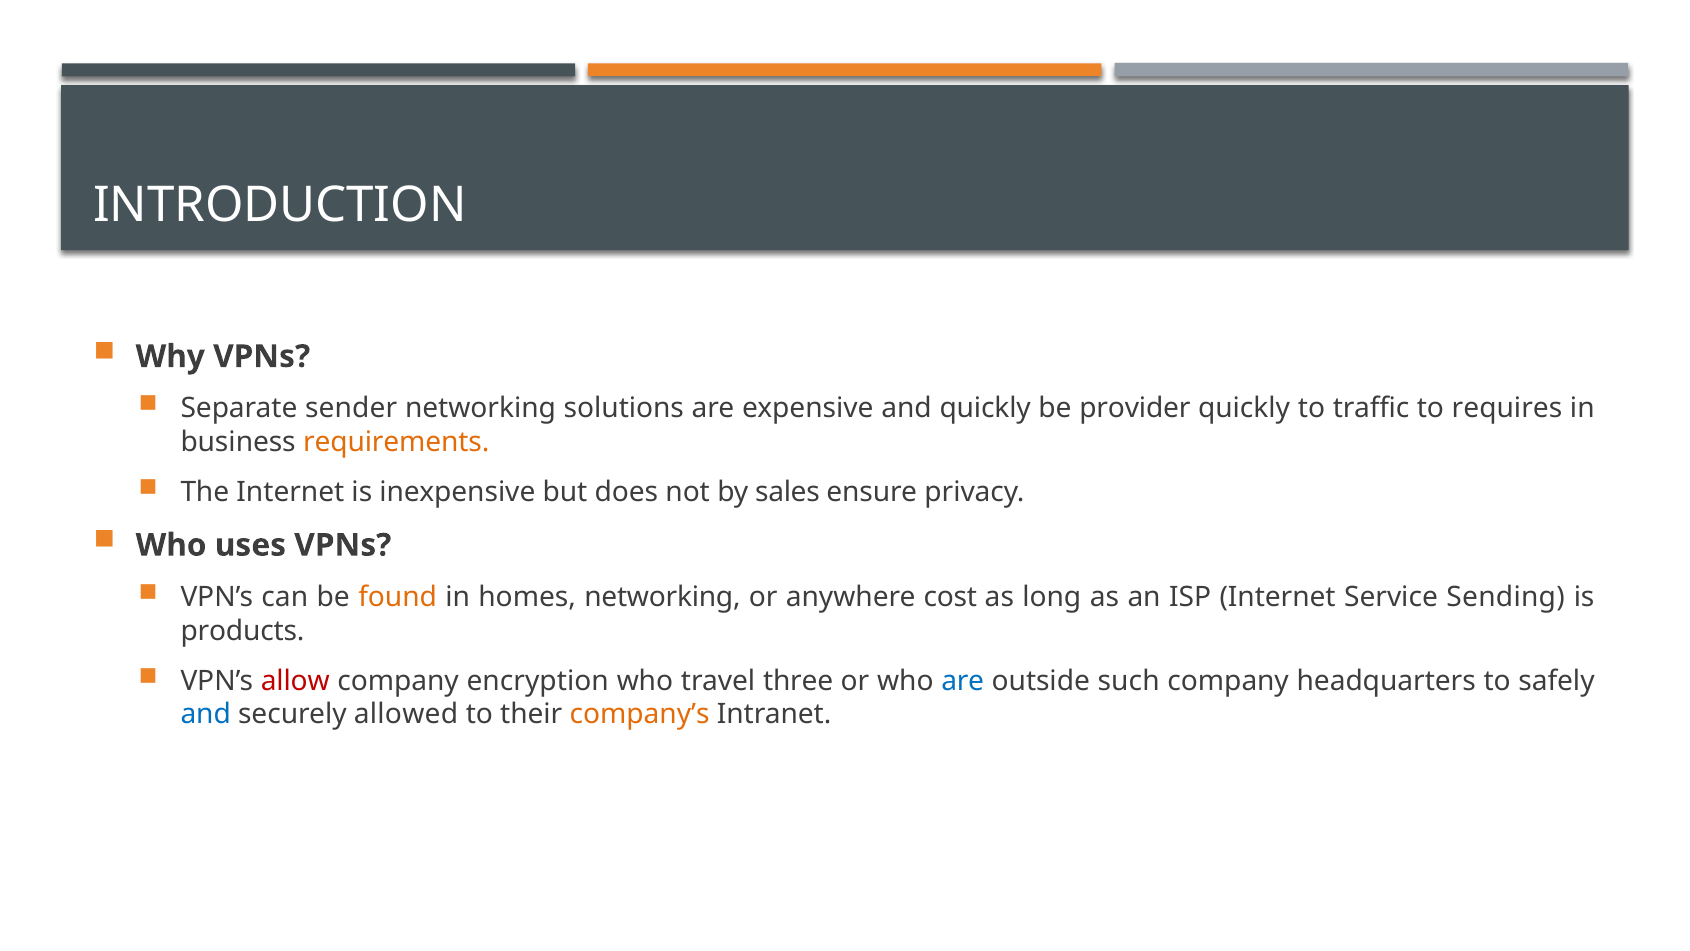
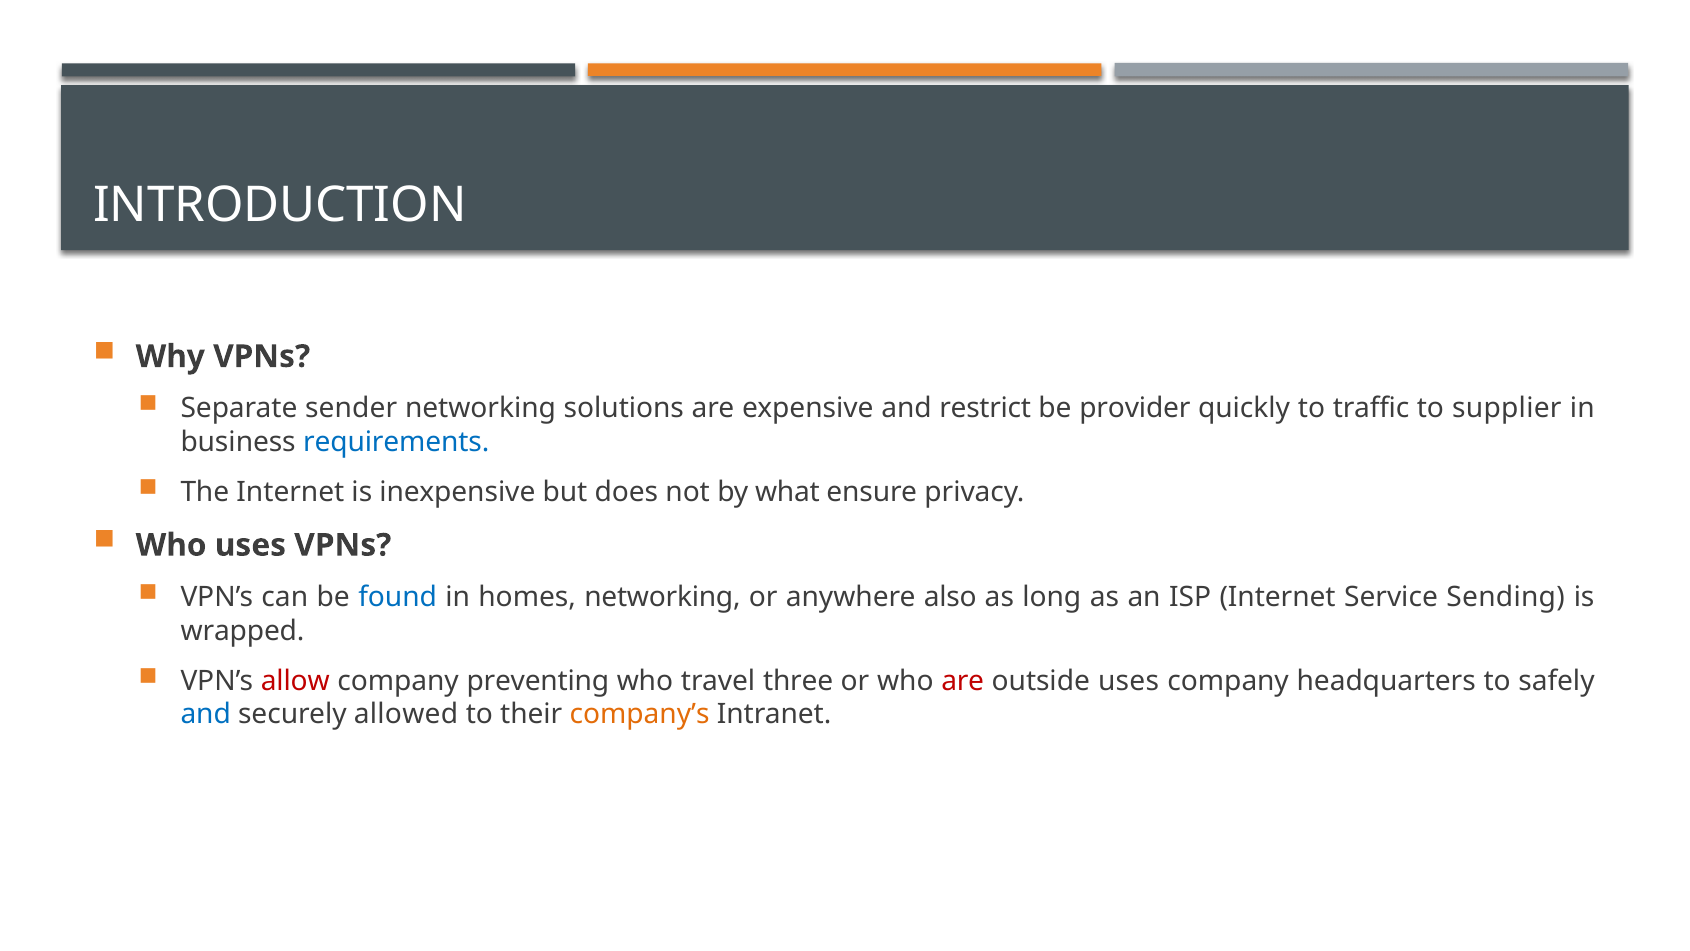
and quickly: quickly -> restrict (985, 408)
requires: requires -> supplier (1507, 408)
requirements colour: orange -> blue (396, 442)
sales: sales -> what (787, 492)
found colour: orange -> blue (398, 597)
cost: cost -> also (950, 597)
products: products -> wrapped (242, 631)
encryption: encryption -> preventing (538, 680)
are colour: blue -> red (963, 680)
outside such: such -> uses (1129, 680)
